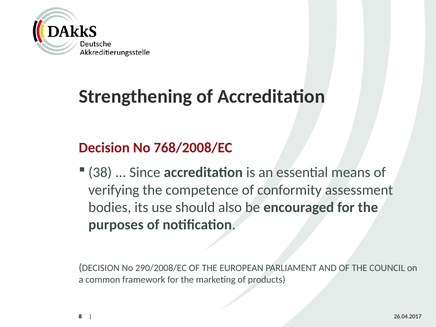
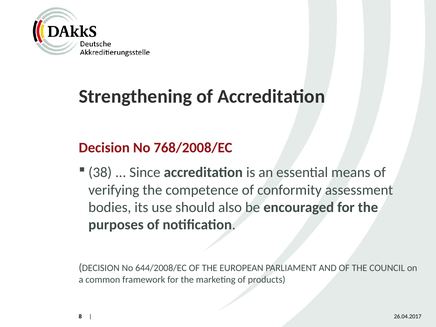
290/2008/EC: 290/2008/EC -> 644/2008/EC (161, 268)
